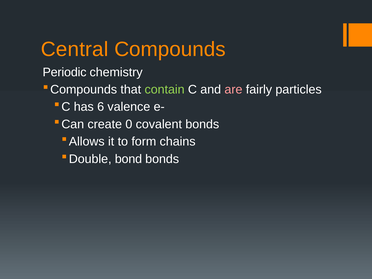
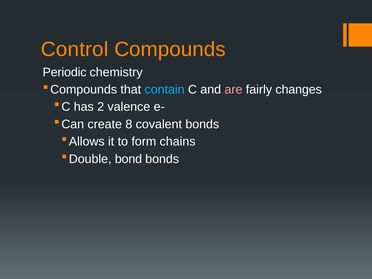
Central: Central -> Control (75, 49)
contain colour: light green -> light blue (165, 90)
particles: particles -> changes (299, 90)
6: 6 -> 2 (101, 107)
0: 0 -> 8 (129, 124)
